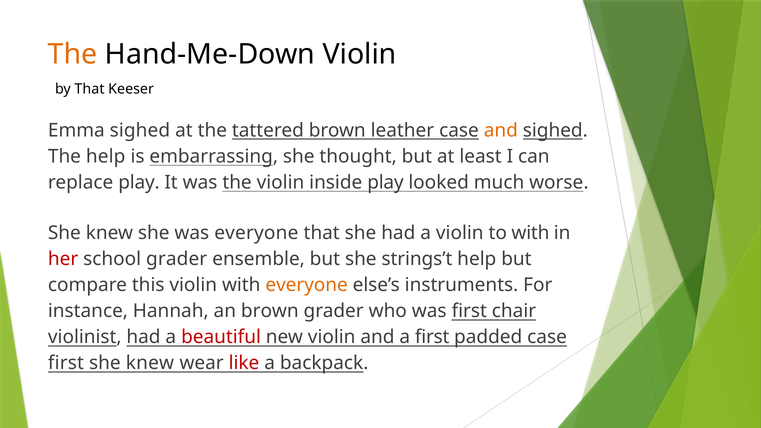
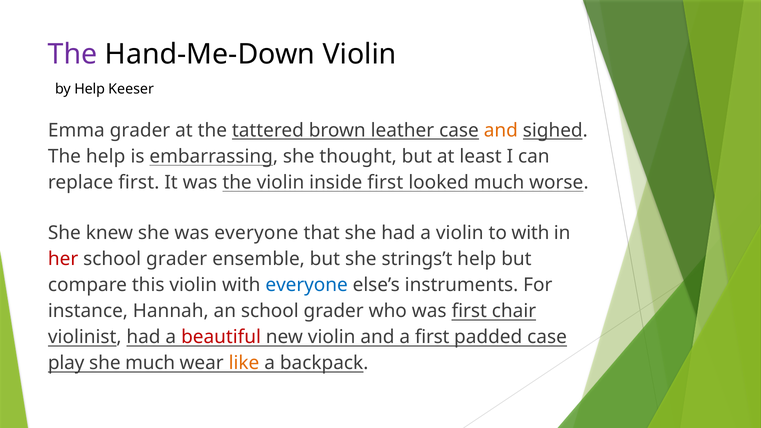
The colour: orange -> purple (73, 54)
by That: That -> Help (90, 89)
Emma sighed: sighed -> grader (140, 131)
replace play: play -> first (139, 183)
inside play: play -> first (385, 183)
everyone colour: orange -> blue (307, 285)
an brown: brown -> school (270, 311)
first: first -> play (66, 363)
knew: knew -> much (150, 363)
like colour: red -> orange (244, 363)
